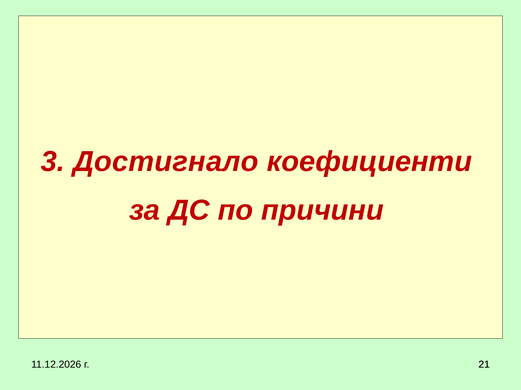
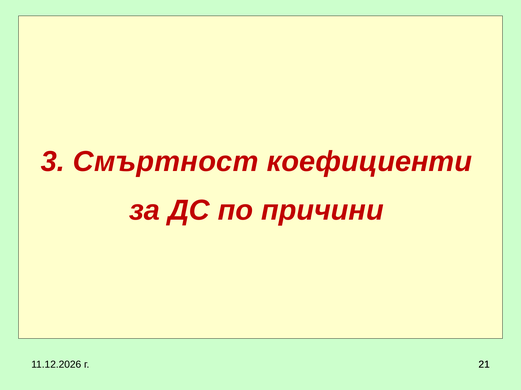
Достигнало: Достигнало -> Смъртност (166, 162)
